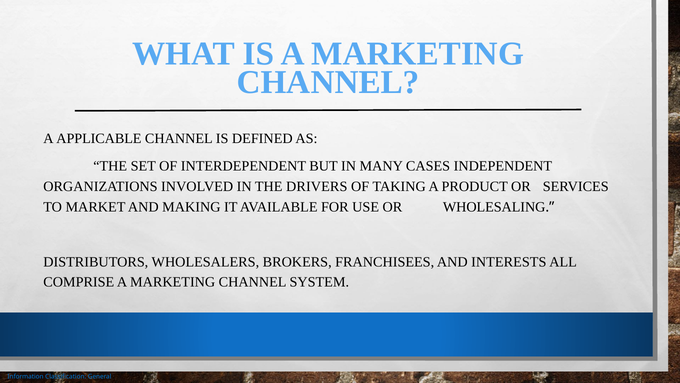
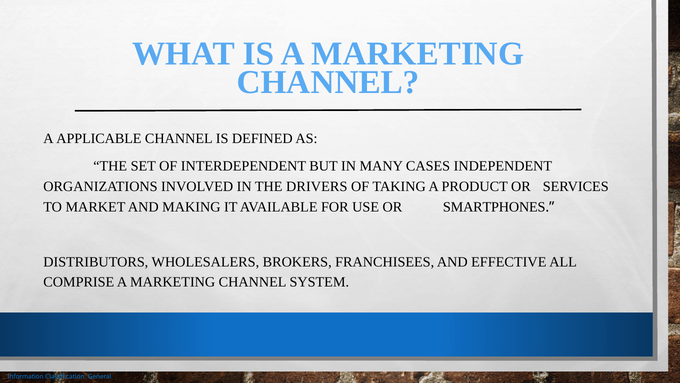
WHOLESALING: WHOLESALING -> SMARTPHONES (494, 207)
INTERESTS: INTERESTS -> EFFECTIVE (509, 262)
